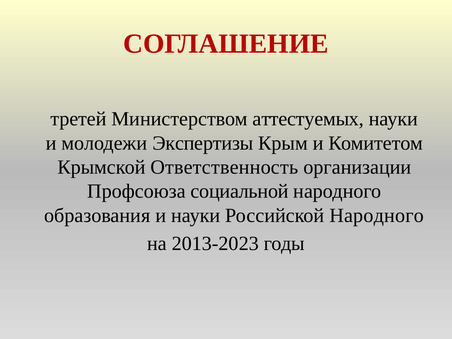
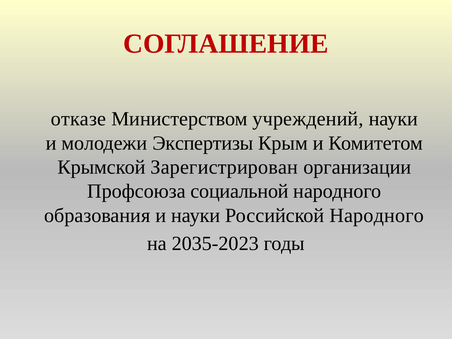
третей: третей -> отказе (78, 119)
аттестуемых: аттестуемых -> учреждений (308, 119)
Ответственность: Ответственность -> Зарегистрирован (224, 167)
2013-2023: 2013-2023 -> 2035-2023 (215, 244)
